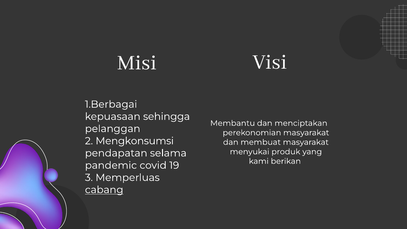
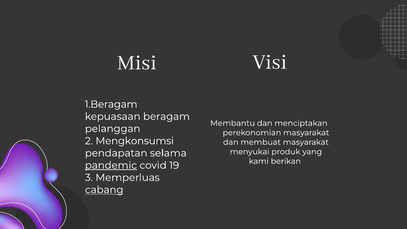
1.Berbagai: 1.Berbagai -> 1.Beragam (111, 104)
sehingga: sehingga -> beragam (167, 116)
pandemic underline: none -> present (111, 165)
